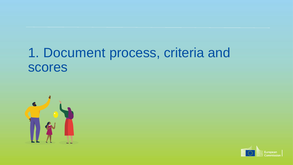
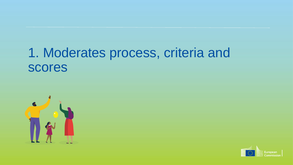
Document: Document -> Moderates (74, 53)
